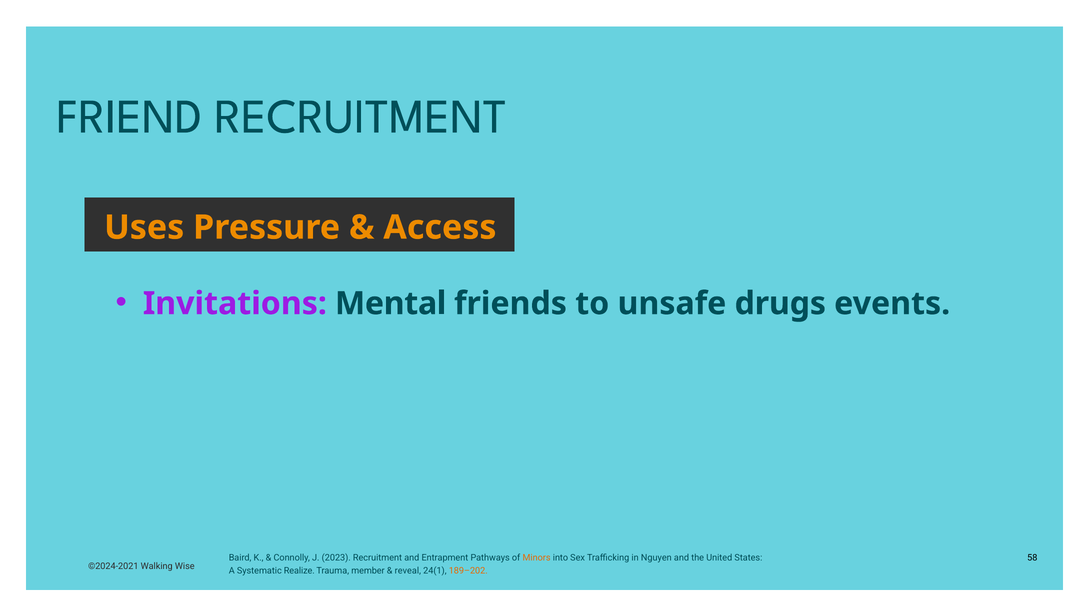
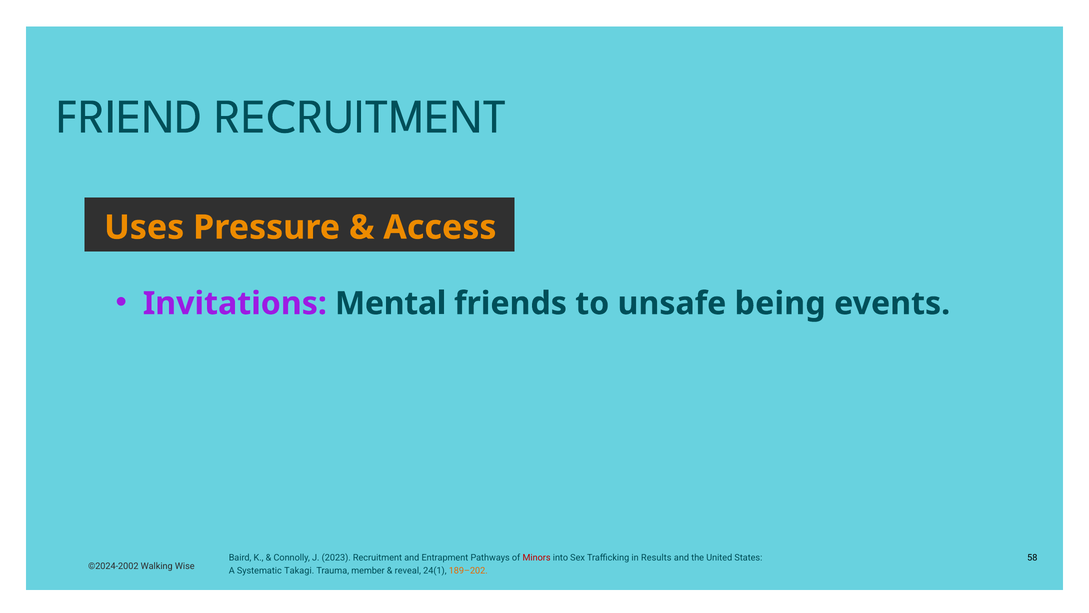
drugs: drugs -> being (780, 303)
Minors colour: orange -> red (537, 557)
Nguyen: Nguyen -> Results (656, 557)
©2024-2021: ©2024-2021 -> ©2024-2002 (113, 566)
Realize: Realize -> Takagi (299, 570)
